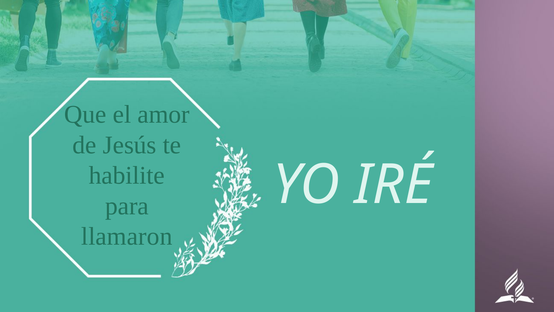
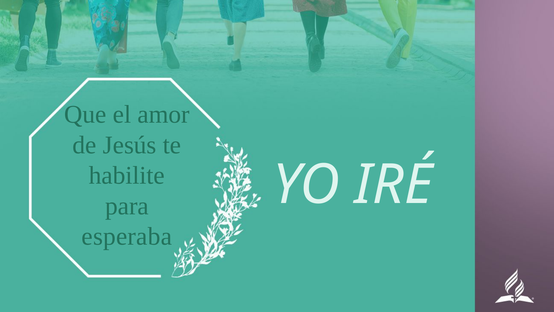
llamaron: llamaron -> esperaba (127, 236)
